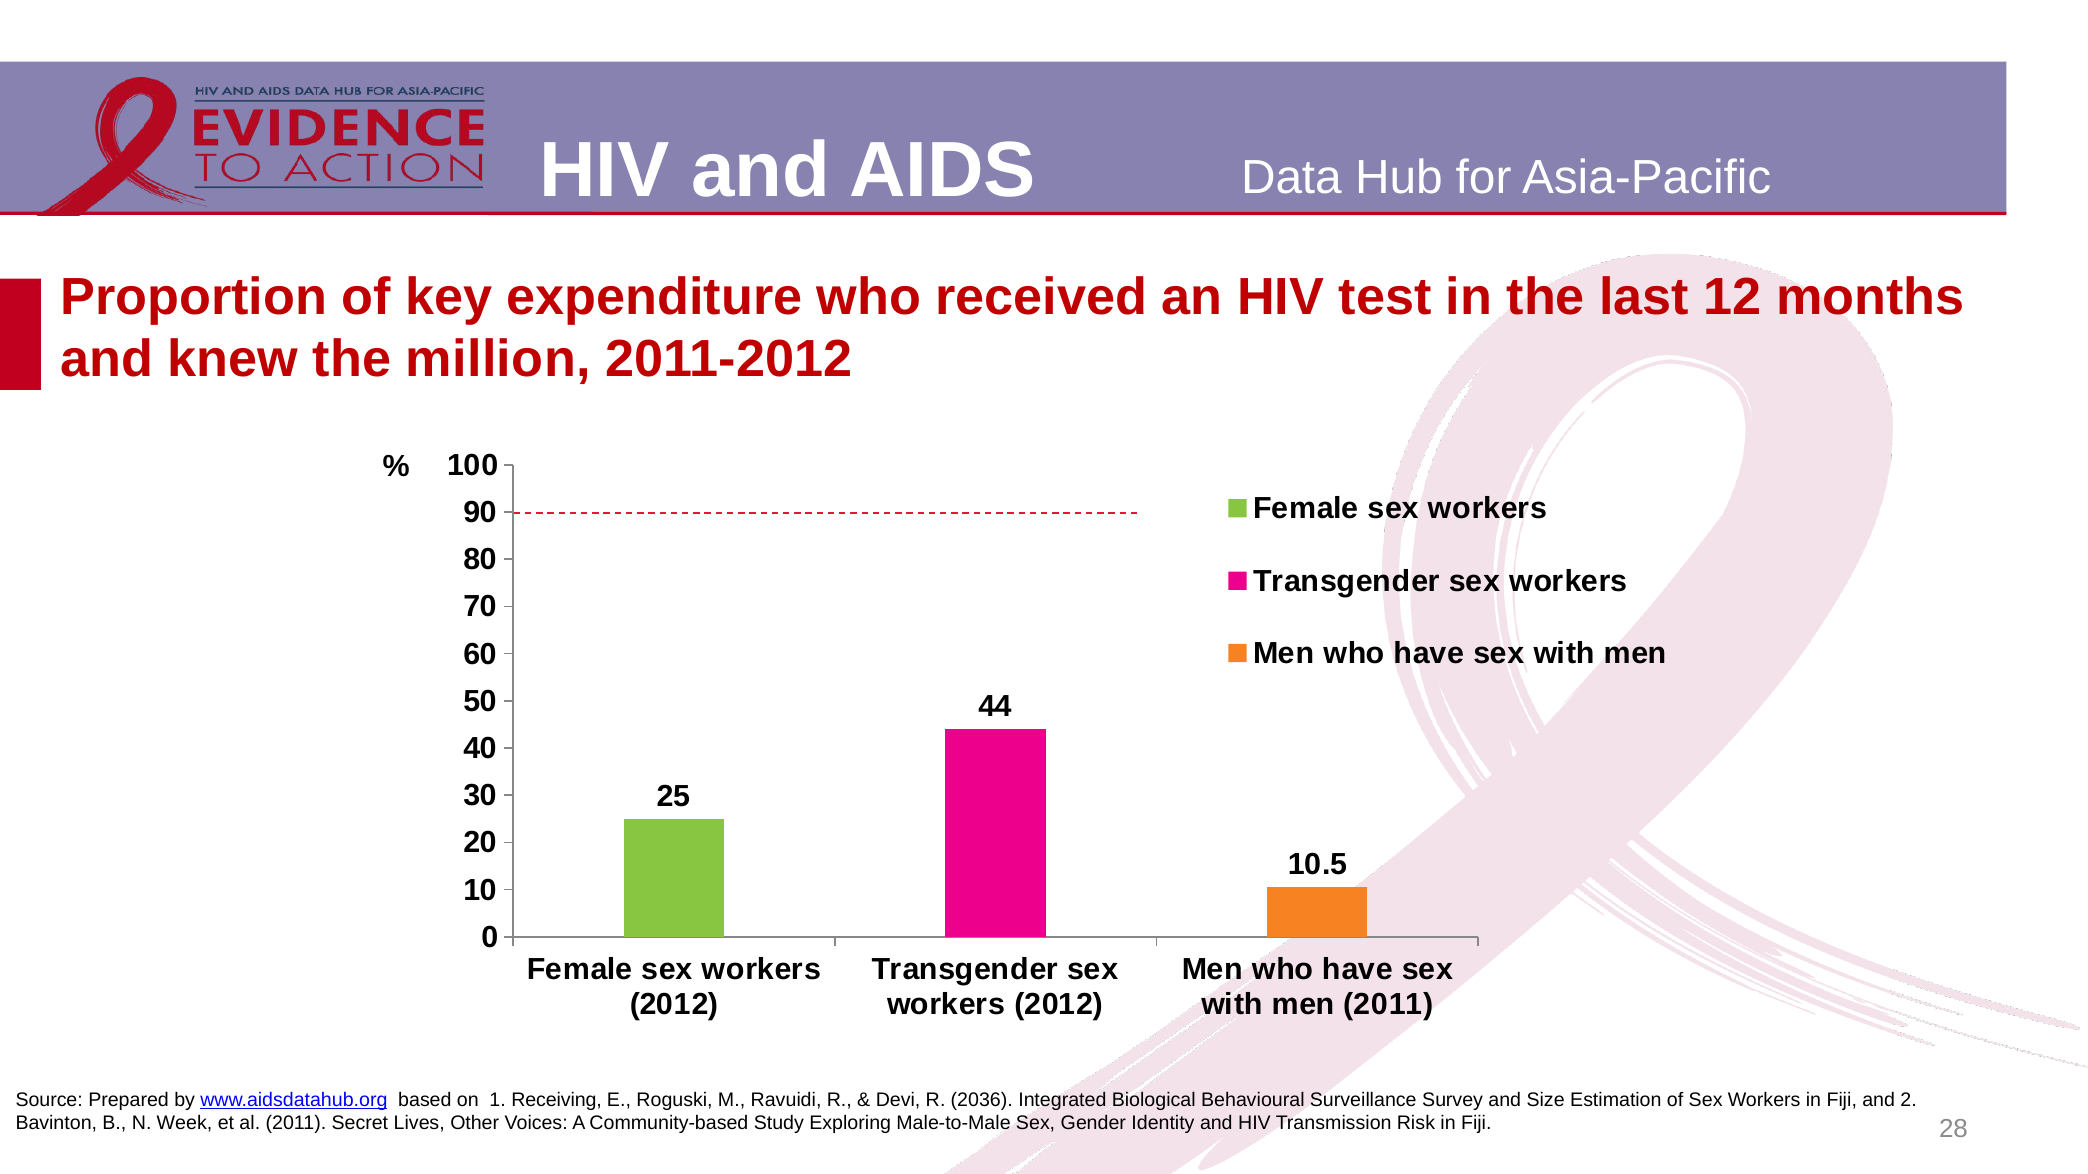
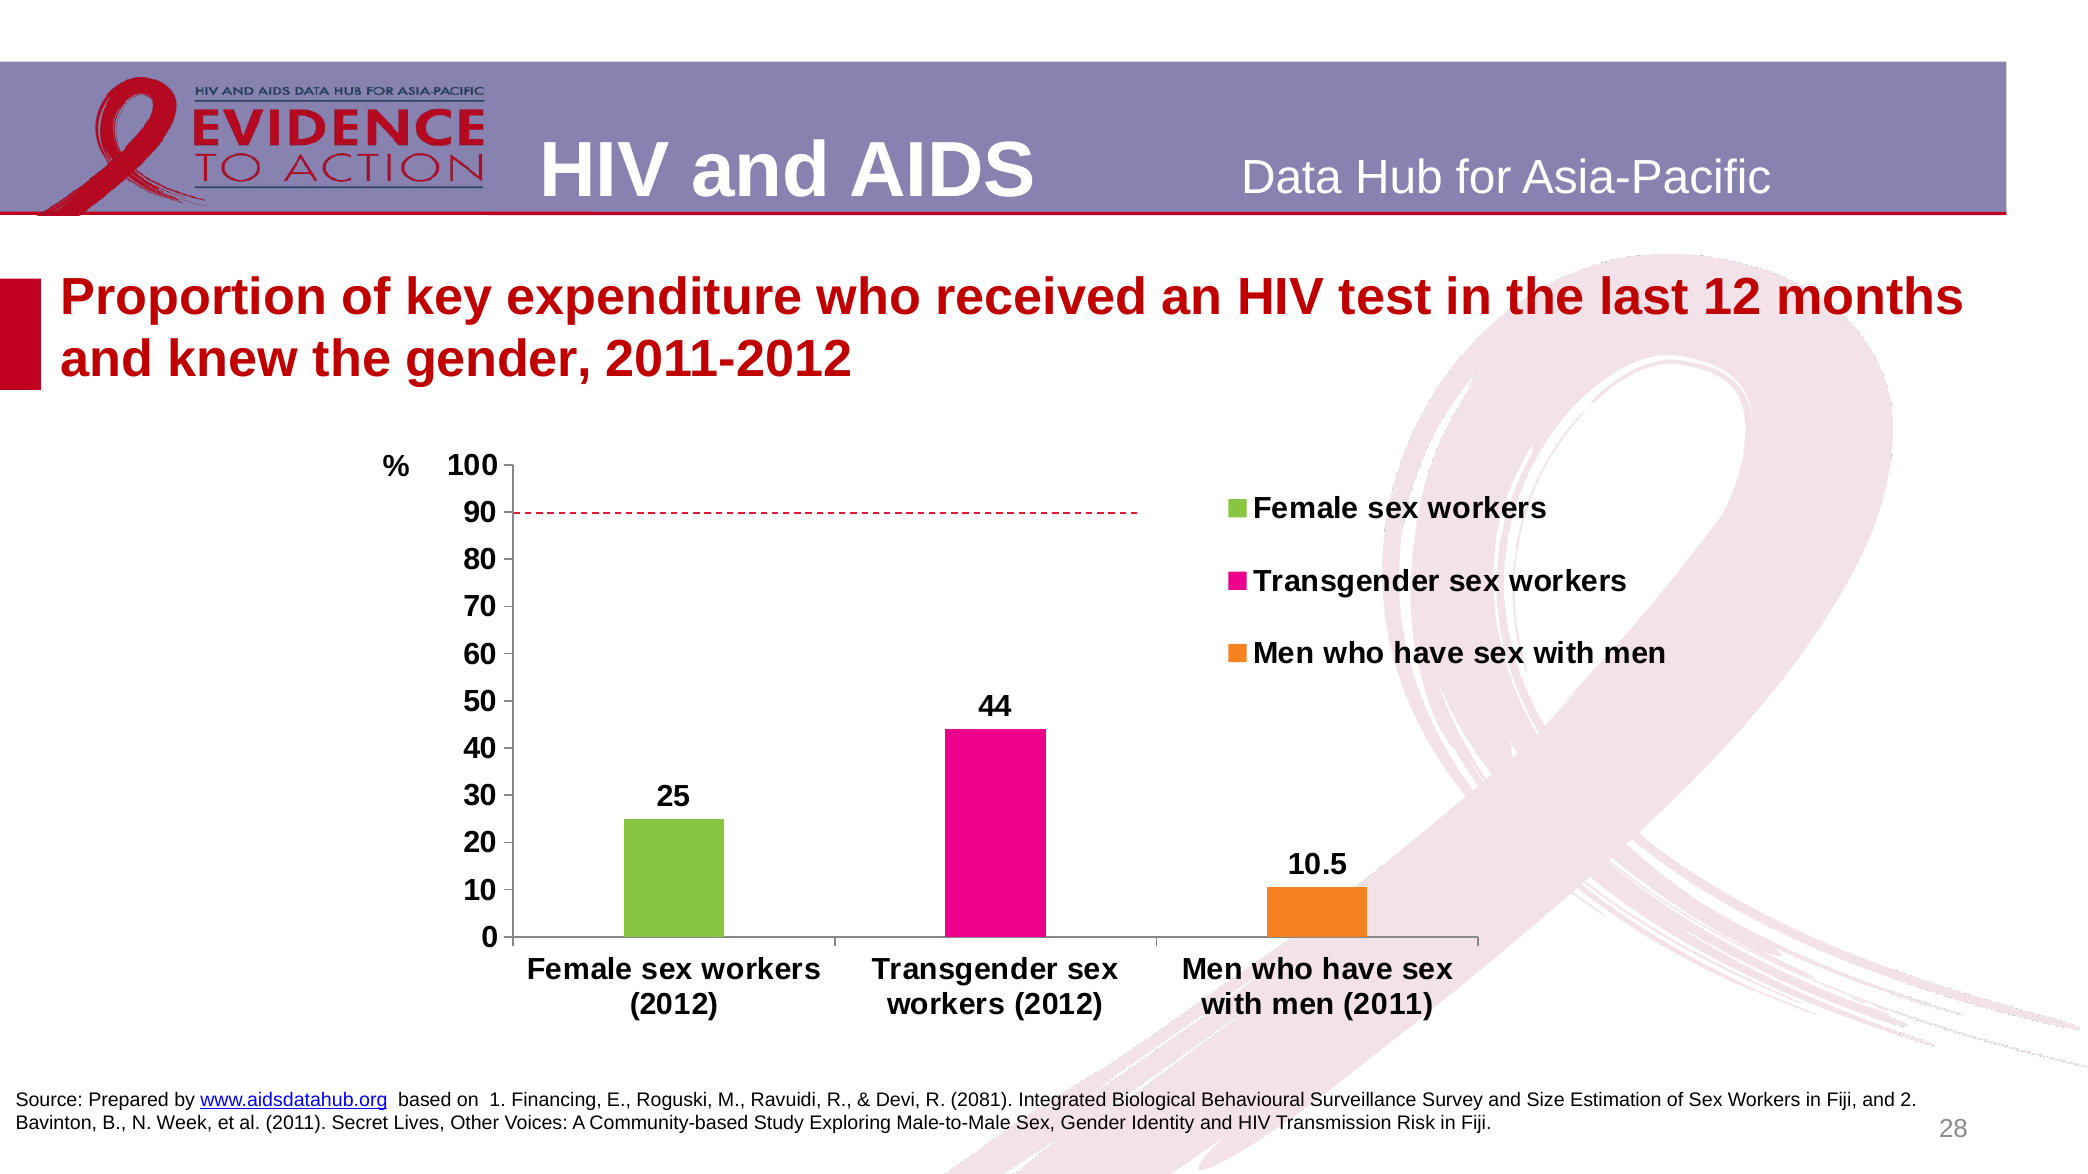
the million: million -> gender (499, 360)
Receiving: Receiving -> Financing (557, 1100)
2036: 2036 -> 2081 (982, 1100)
